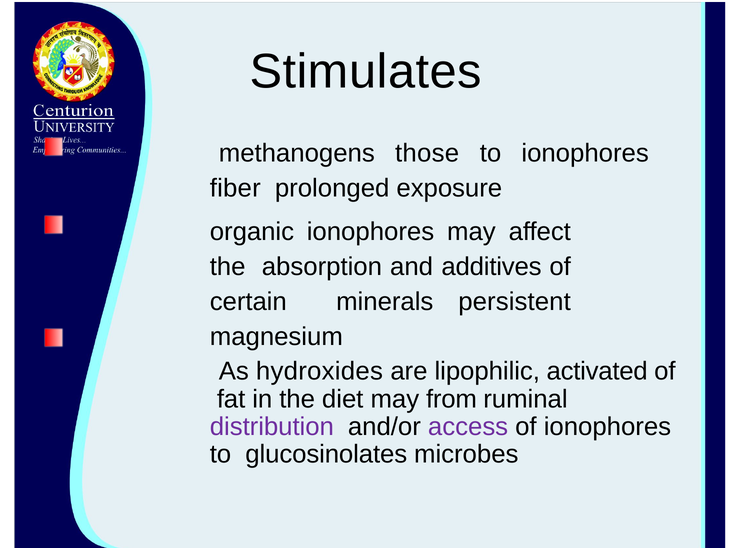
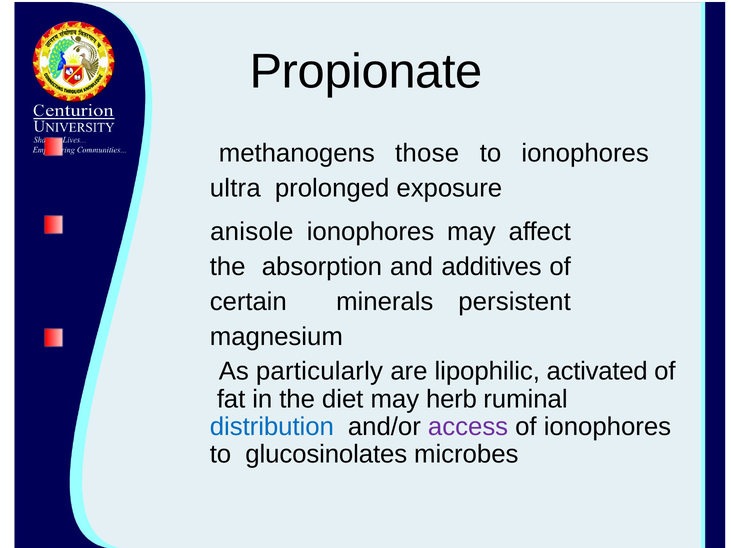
Stimulates: Stimulates -> Propionate (366, 72)
fiber: fiber -> ultra (235, 188)
organic: organic -> anisole (252, 232)
hydroxides: hydroxides -> particularly (319, 372)
from: from -> herb (451, 399)
distribution colour: purple -> blue (272, 427)
